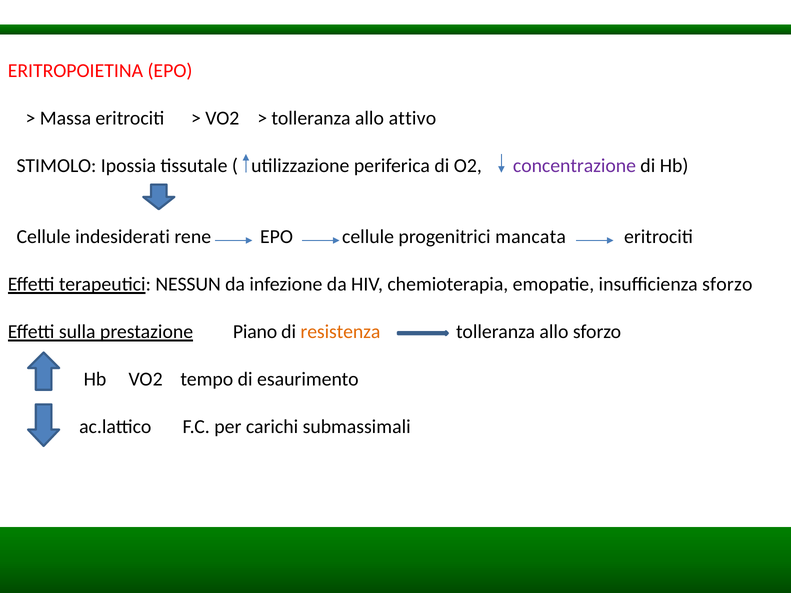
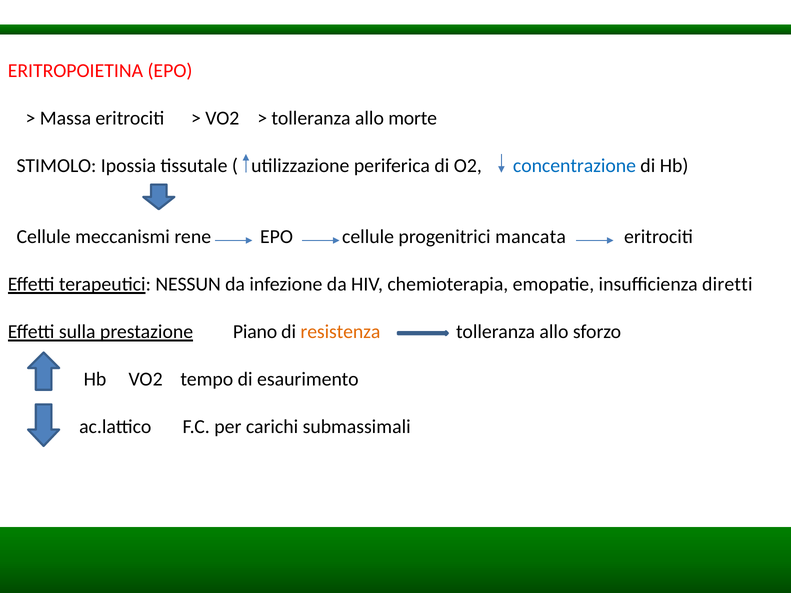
attivo: attivo -> morte (413, 118)
concentrazione colour: purple -> blue (575, 166)
indesiderati: indesiderati -> meccanismi (123, 237)
insufficienza sforzo: sforzo -> diretti (727, 284)
